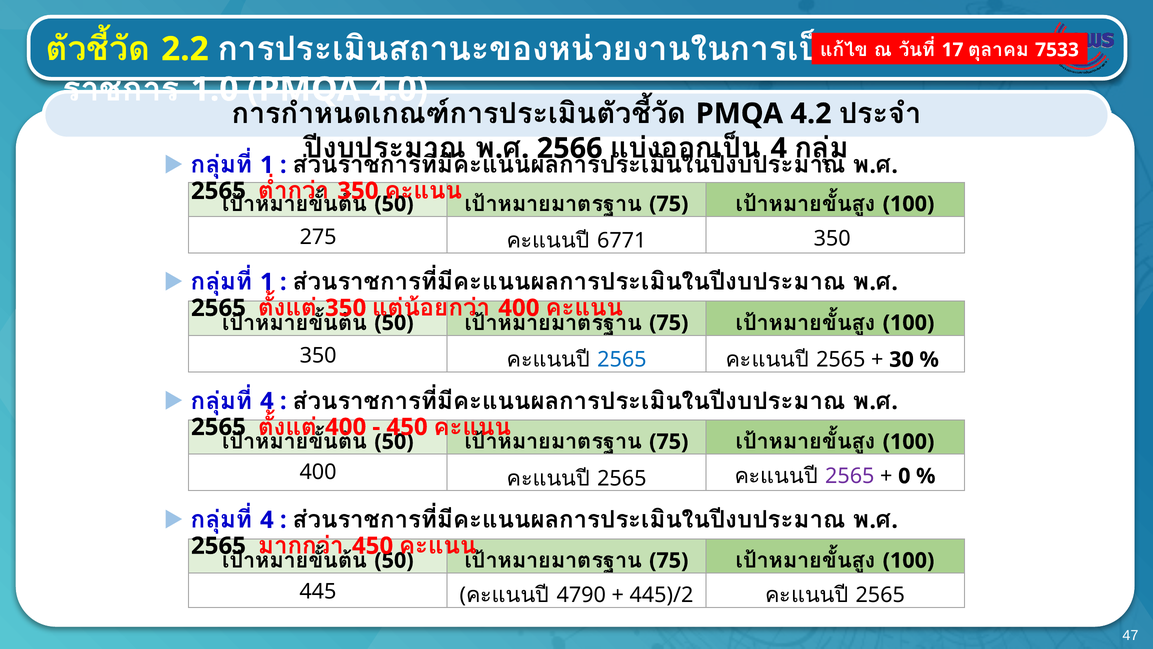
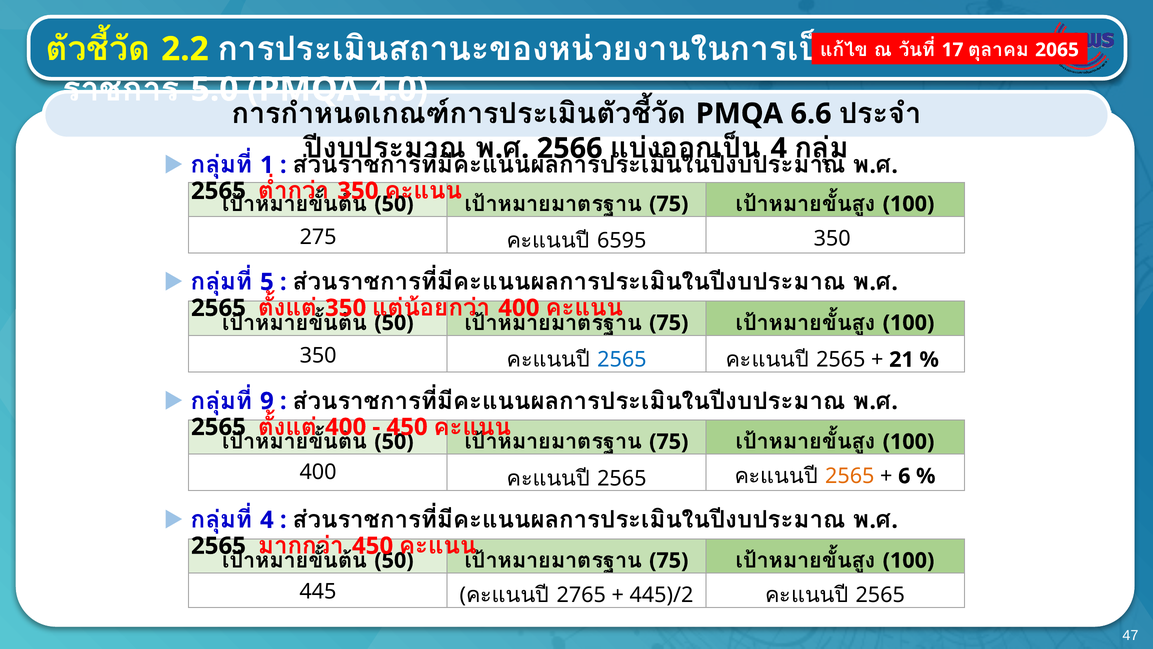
7533: 7533 -> 2065 (1057, 50)
1.0: 1.0 -> 5.0 (215, 89)
4.2: 4.2 -> 6.6 (811, 114)
6771: 6771 -> 6595 (622, 241)
1: 1 -> 5 (267, 282)
30: 30 -> 21 (902, 359)
4: 4 -> 9 (267, 401)
2565 colour: purple -> orange (850, 476)
0: 0 -> 6 (904, 476)
4790: 4790 -> 2765 (581, 595)
